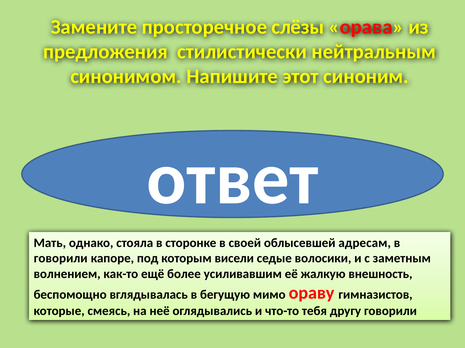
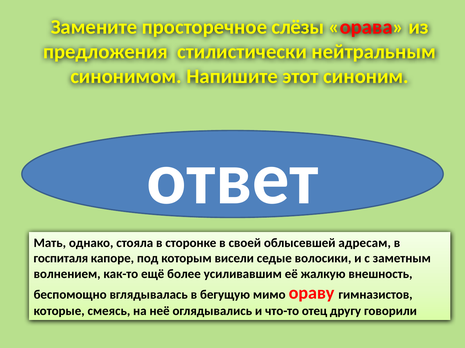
говорили: говорили -> госпиталя (61, 259)
тебя: тебя -> отец (315, 312)
